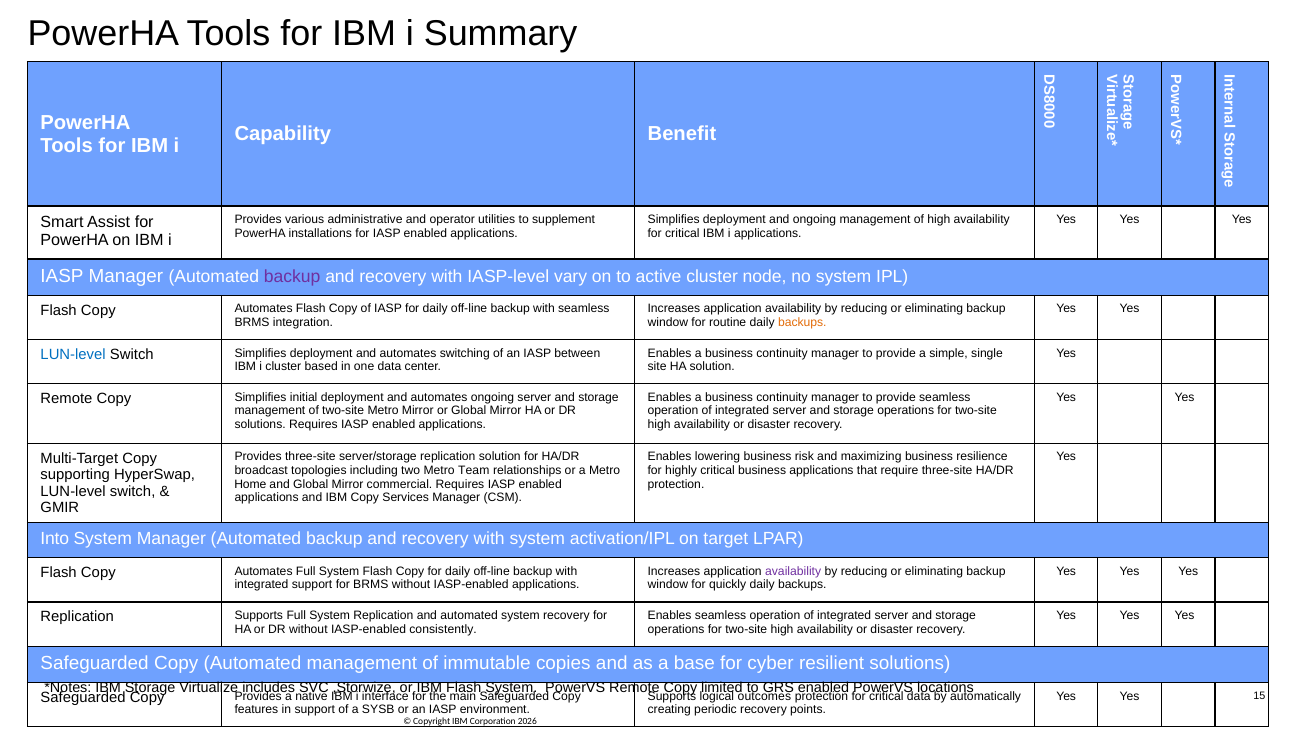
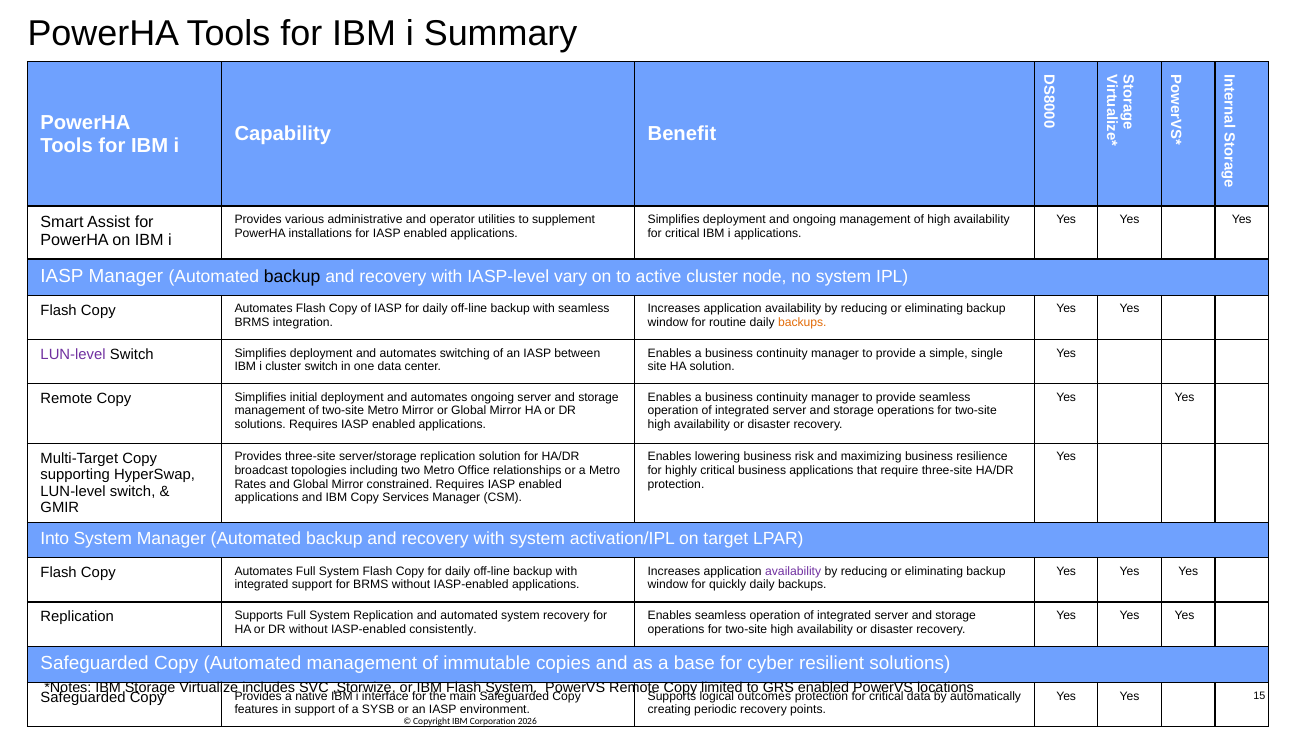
backup colour: purple -> black (292, 277)
LUN-level colour: blue -> purple (73, 355)
cluster based: based -> switch (321, 367)
Team: Team -> Office (474, 470)
Home: Home -> Rates (250, 484)
commercial: commercial -> constrained (400, 484)
